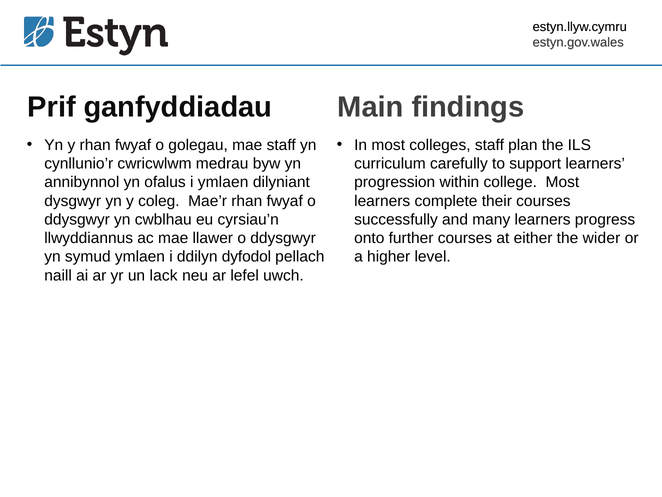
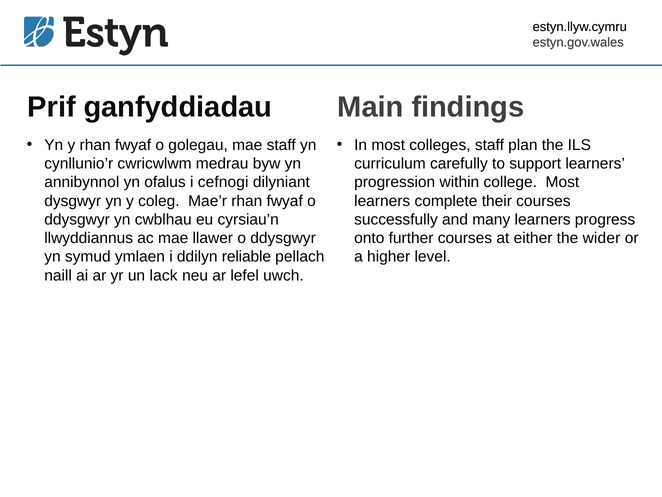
i ymlaen: ymlaen -> cefnogi (223, 182)
dyfodol: dyfodol -> reliable (246, 257)
